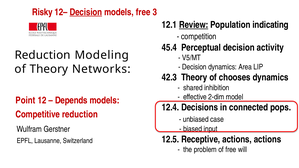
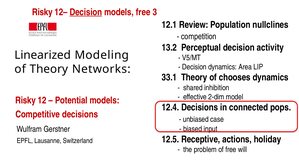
Review underline: present -> none (194, 25)
indicating: indicating -> nullclines (270, 25)
45.4: 45.4 -> 13.2 (169, 48)
Reduction: Reduction -> Linearized (43, 55)
42.3: 42.3 -> 33.1 (169, 78)
Point: Point -> Risky (26, 101)
Depends: Depends -> Potential (71, 101)
Competitive reduction: reduction -> decisions (80, 114)
actions actions: actions -> holiday (268, 140)
